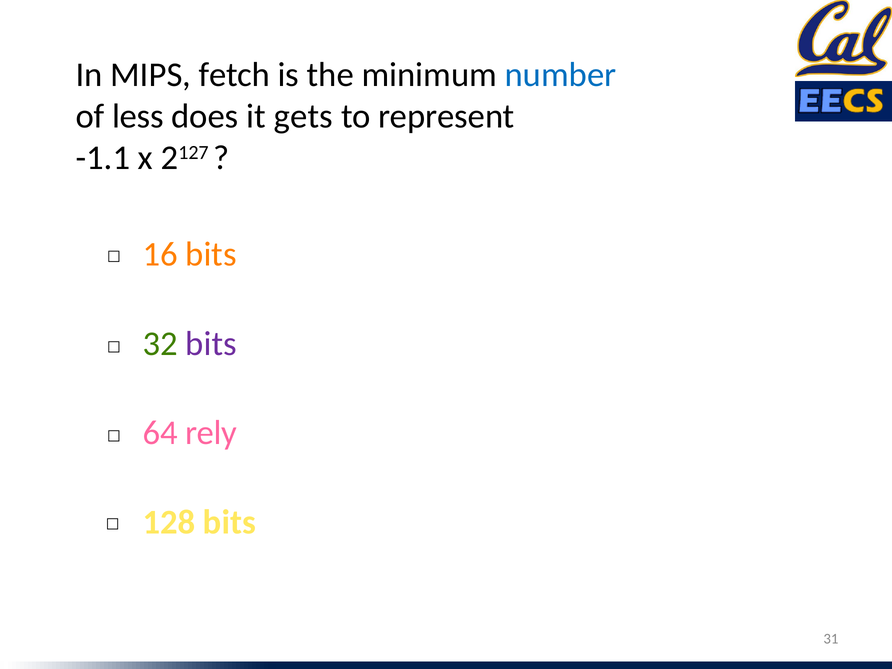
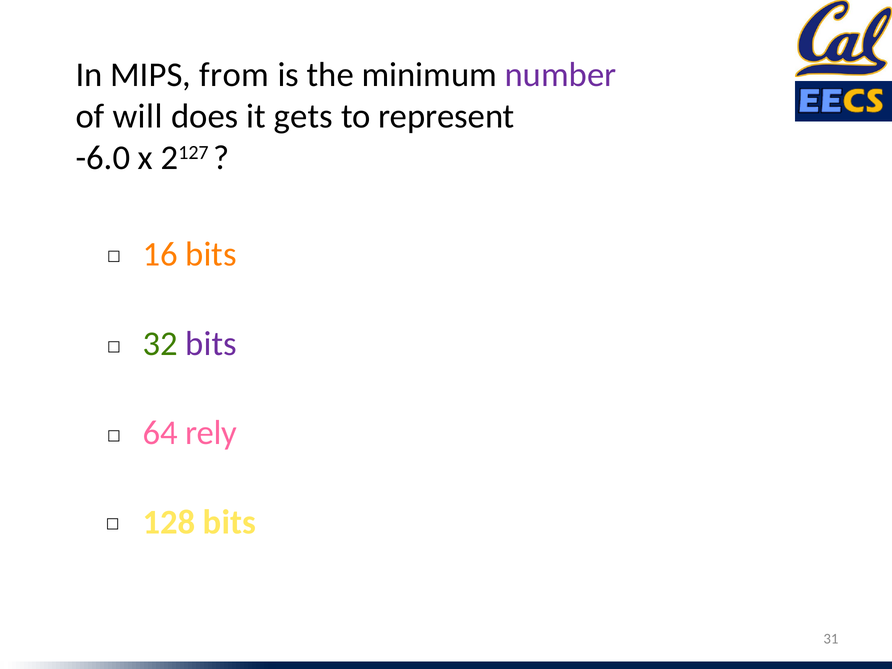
fetch: fetch -> from (234, 75)
number colour: blue -> purple (561, 75)
less: less -> will (138, 116)
-1.1: -1.1 -> -6.0 (103, 158)
